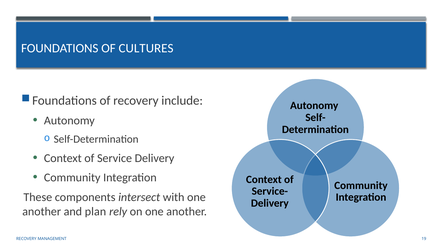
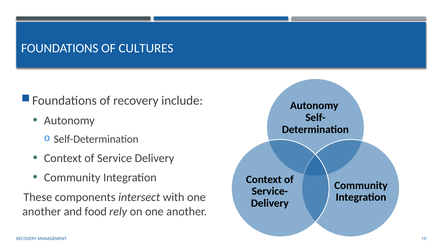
plan: plan -> food (96, 212)
